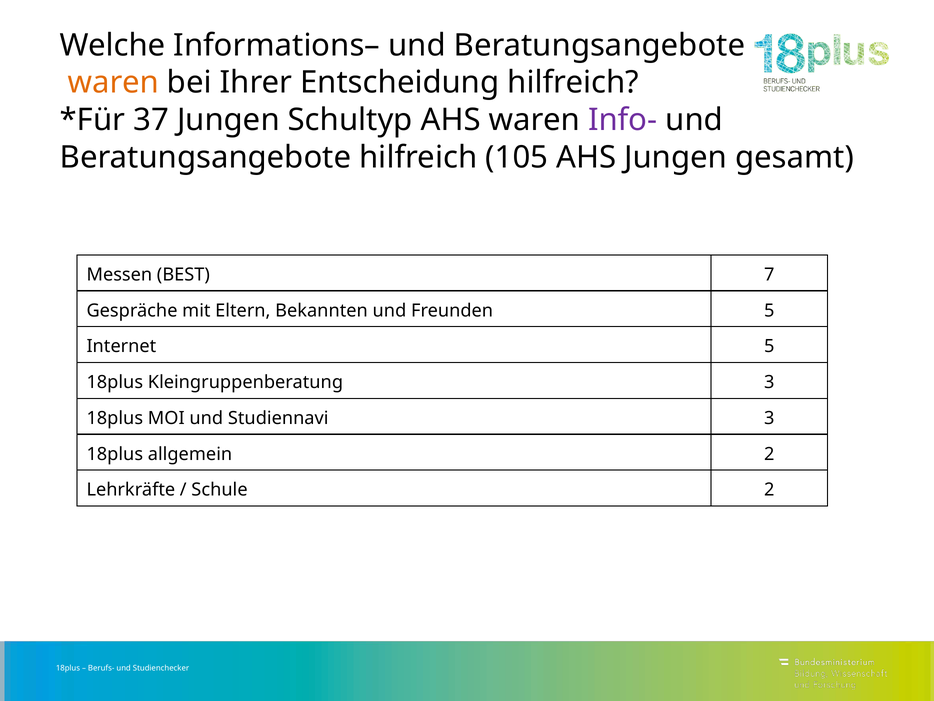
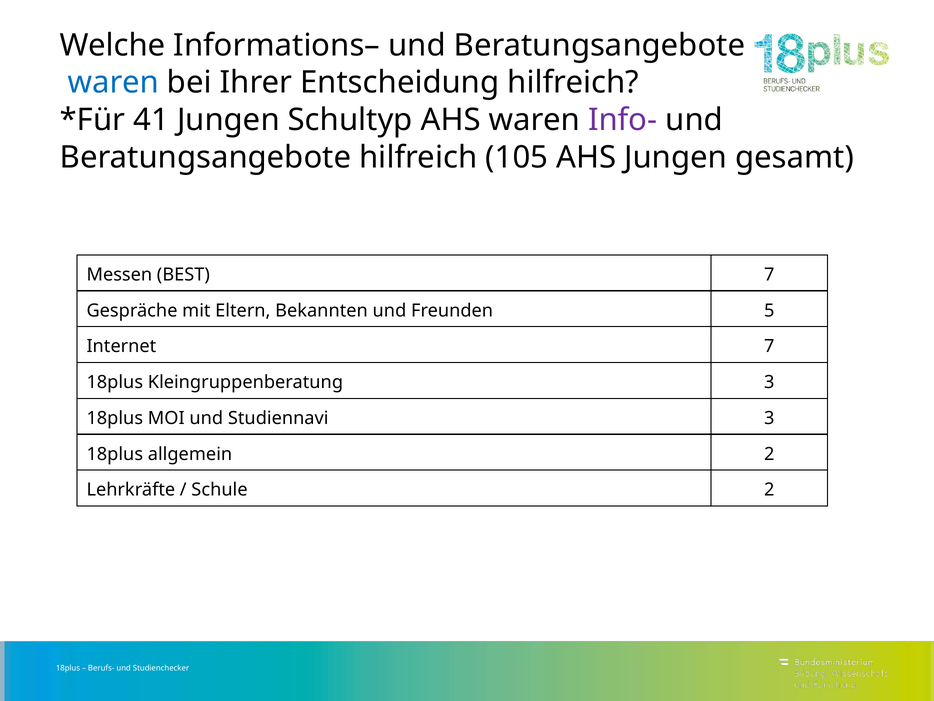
waren colour: orange -> blue (113, 83)
37: 37 -> 41 (151, 120)
Internet 5: 5 -> 7 (769, 346)
